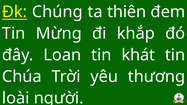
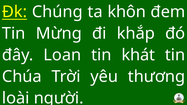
thiên: thiên -> khôn (127, 12)
